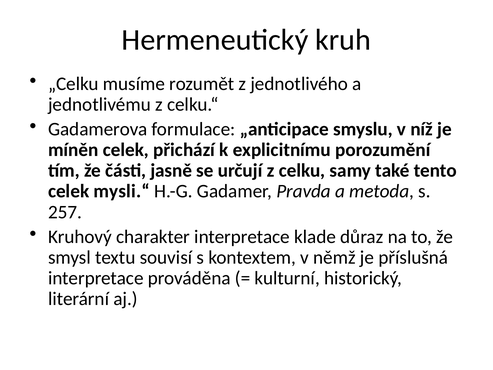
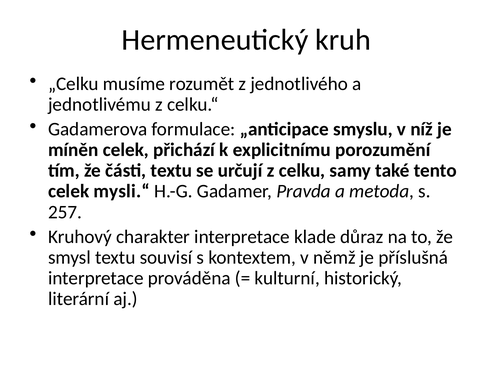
části jasně: jasně -> textu (171, 170)
